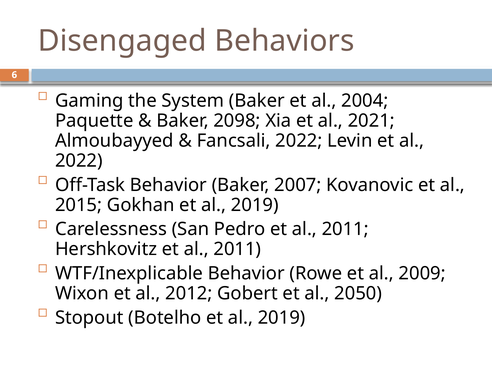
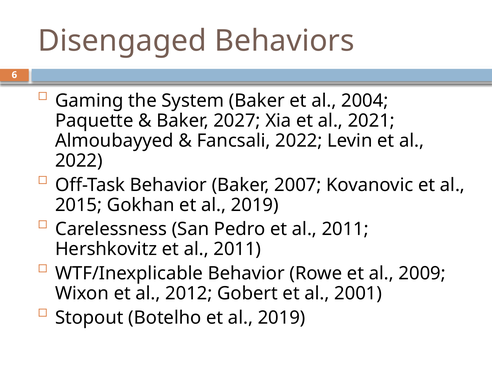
2098: 2098 -> 2027 (237, 121)
2050: 2050 -> 2001 (358, 293)
